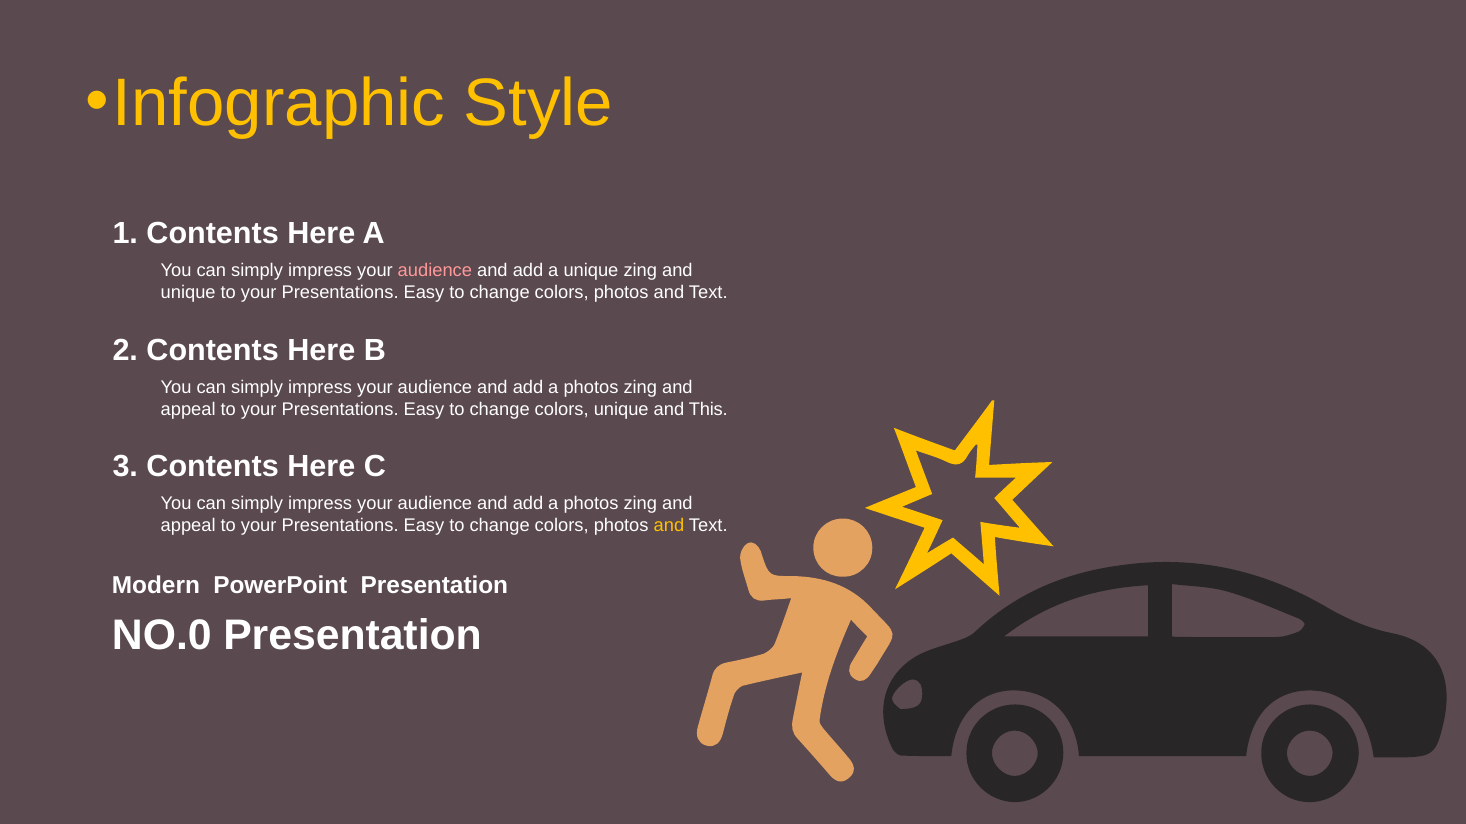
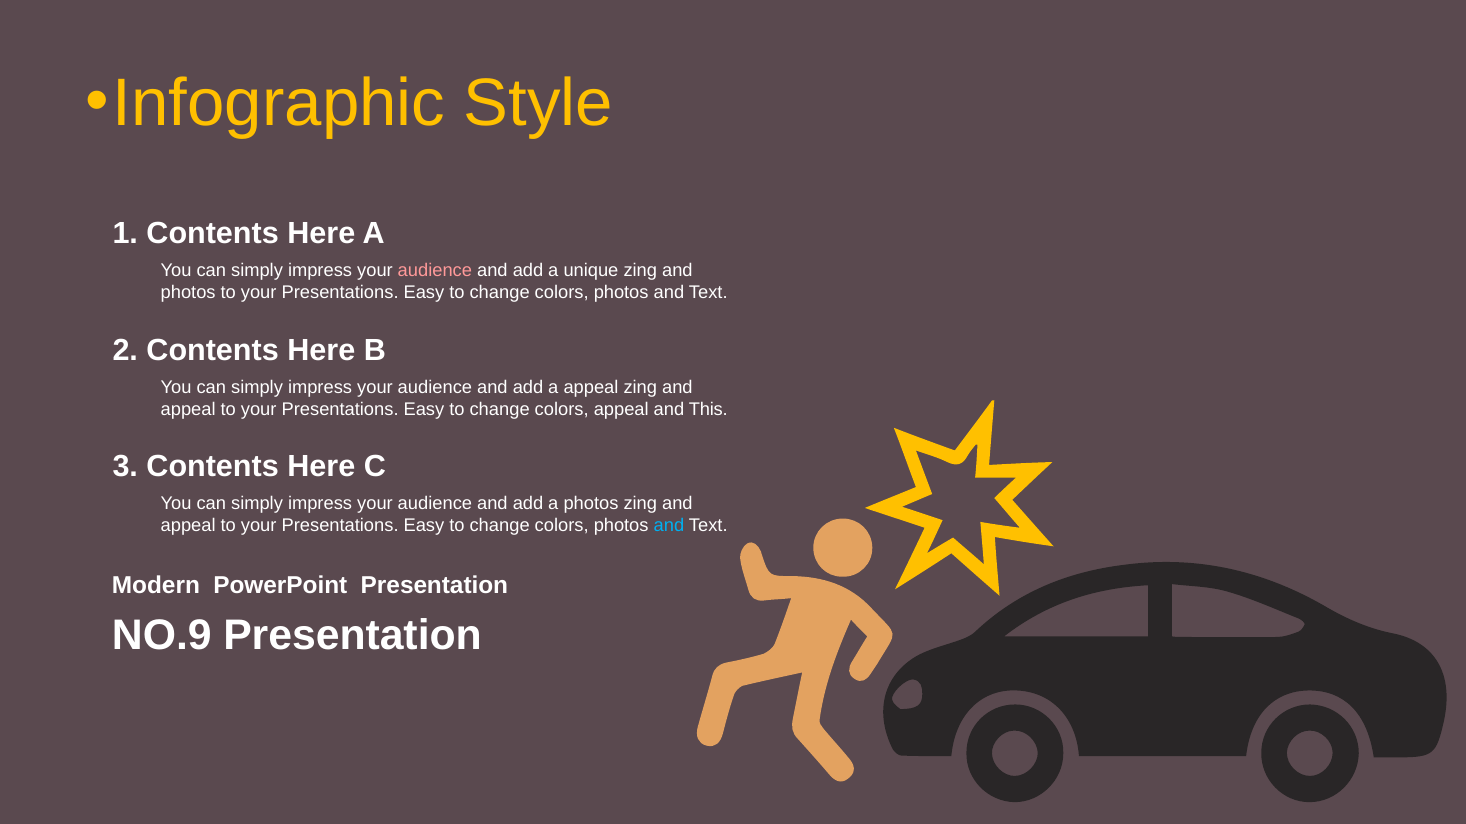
unique: unique -> photos (188, 293)
photos: photos -> appeal (591, 388)
colors unique: unique -> appeal (621, 410)
and colour: yellow -> light blue (669, 526)
NO.0: NO.0 -> NO.9 (162, 636)
